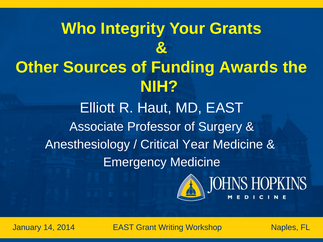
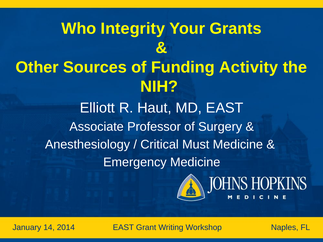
Awards: Awards -> Activity (249, 67)
Year: Year -> Must (196, 145)
